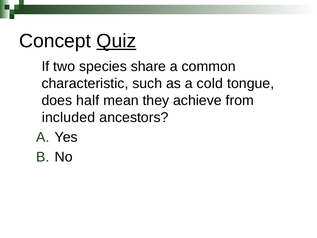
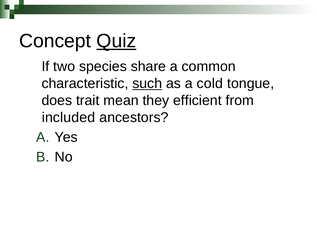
such underline: none -> present (147, 83)
half: half -> trait (88, 100)
achieve: achieve -> efficient (197, 100)
